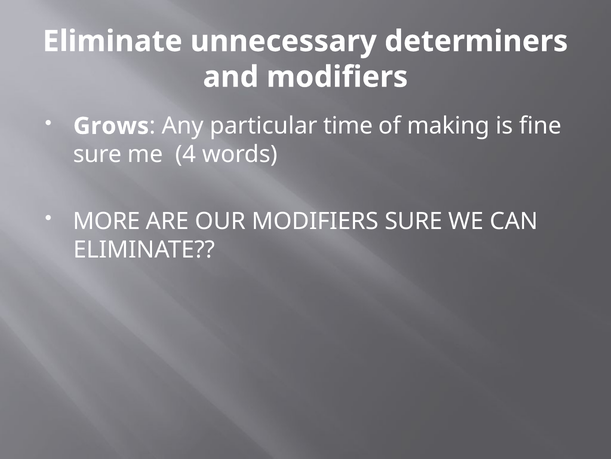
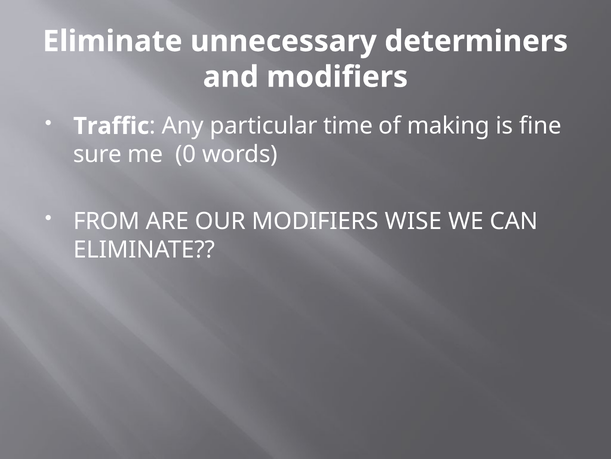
Grows: Grows -> Traffic (111, 126)
4: 4 -> 0 (186, 154)
MORE: MORE -> FROM (106, 221)
MODIFIERS SURE: SURE -> WISE (413, 221)
